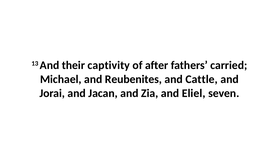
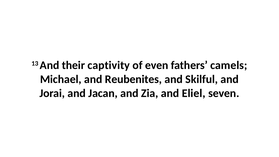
after: after -> even (157, 65)
carried: carried -> camels (229, 65)
Cattle: Cattle -> Skilful (202, 79)
